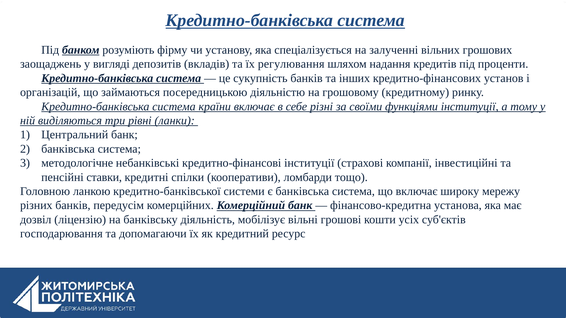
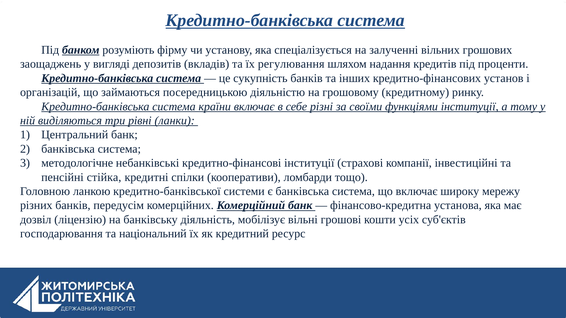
ставки: ставки -> стійка (104, 177)
допомагаючи: допомагаючи -> національний (153, 234)
